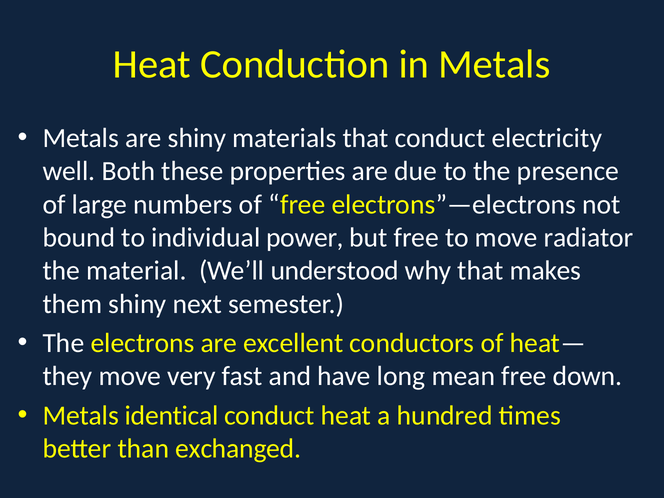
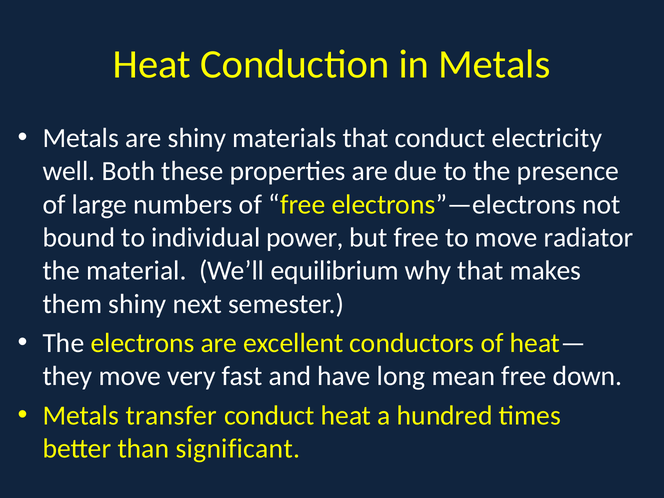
understood: understood -> equilibrium (335, 271)
identical: identical -> transfer (171, 415)
exchanged: exchanged -> significant (238, 449)
